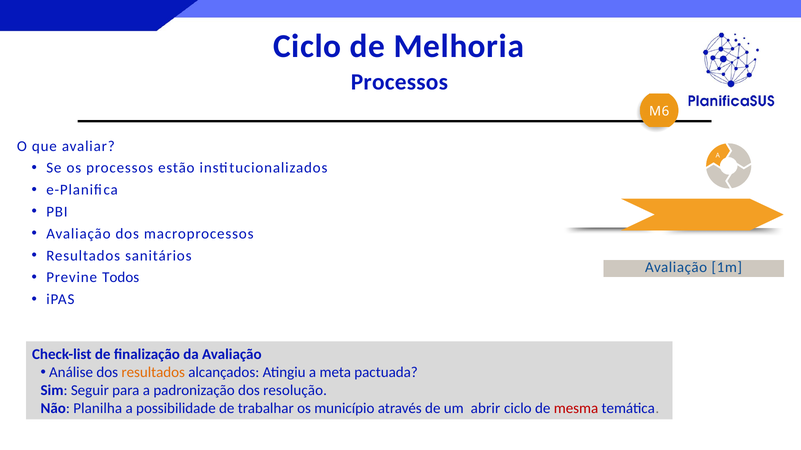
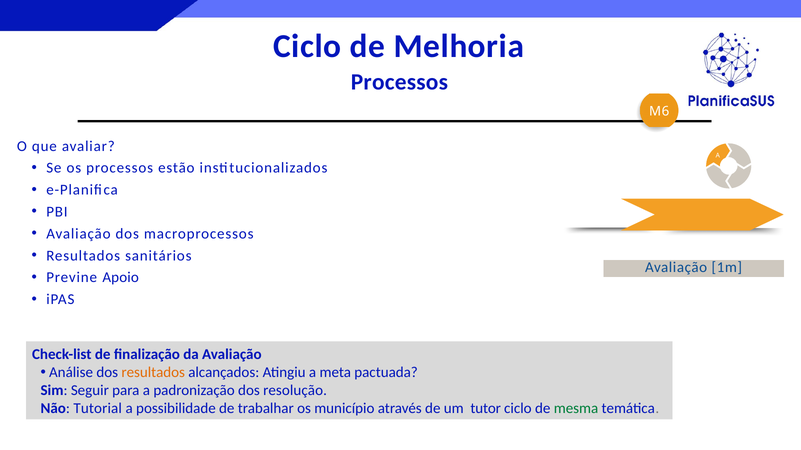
Todos: Todos -> Apoio (121, 278)
Planilha: Planilha -> Tutorial (98, 409)
abrir: abrir -> tutor (486, 409)
mesma colour: red -> green (576, 409)
